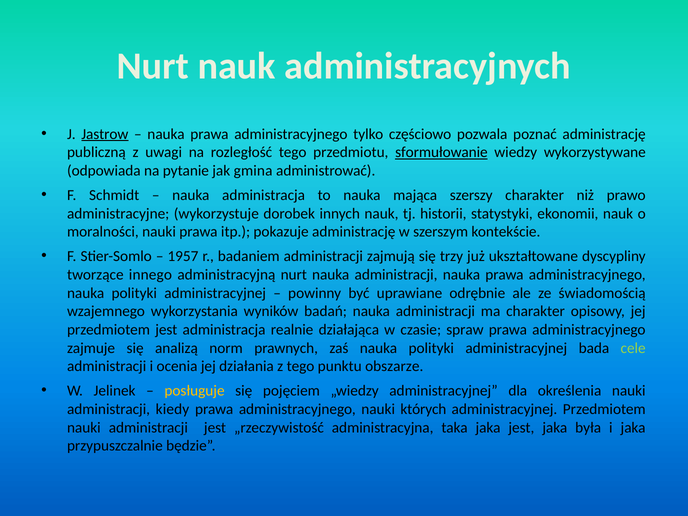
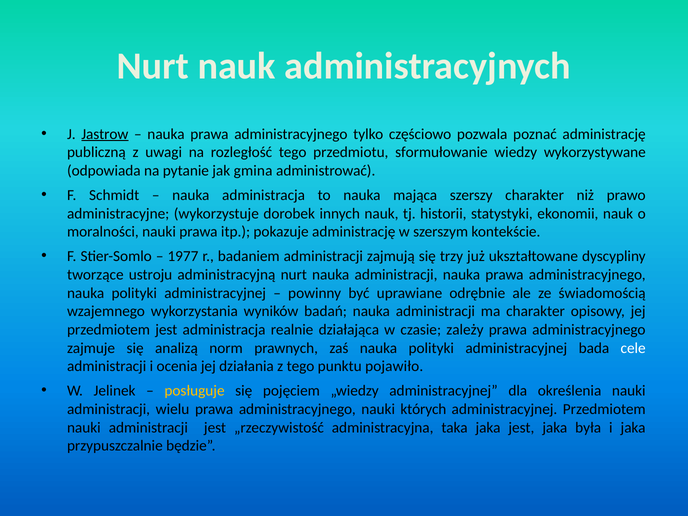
sformułowanie underline: present -> none (441, 152)
1957: 1957 -> 1977 (183, 256)
innego: innego -> ustroju (151, 275)
spraw: spraw -> zależy (465, 330)
cele colour: light green -> white (633, 348)
obszarze: obszarze -> pojawiło (394, 366)
kiedy: kiedy -> wielu (173, 409)
